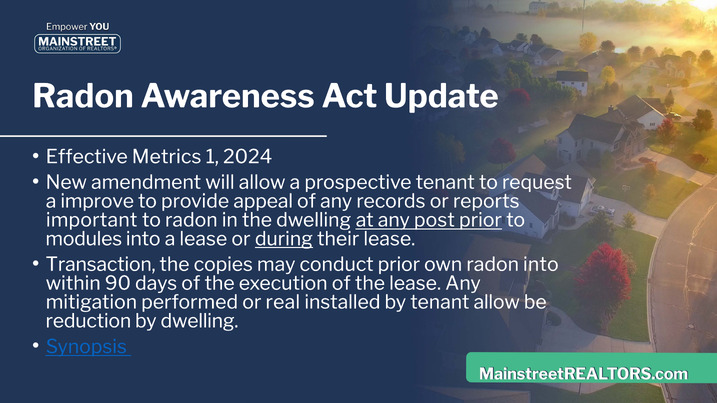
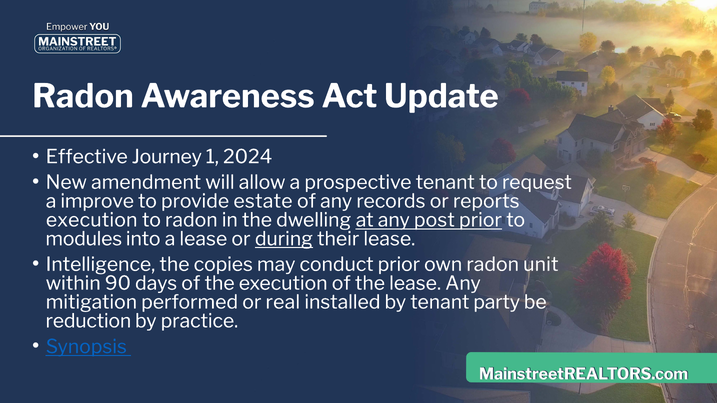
Metrics: Metrics -> Journey (167, 157)
appeal: appeal -> estate (263, 201)
important: important -> execution (92, 220)
Transaction: Transaction -> Intelligence (100, 265)
radon into: into -> unit (541, 265)
tenant allow: allow -> party (497, 302)
by dwelling: dwelling -> practice (199, 321)
